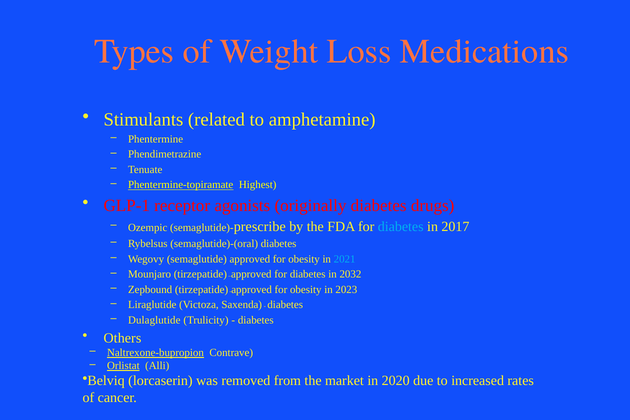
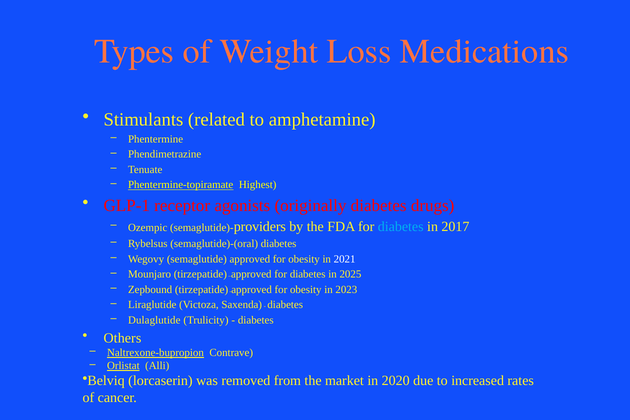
prescribe: prescribe -> providers (260, 227)
2021 colour: light blue -> white (345, 259)
2032: 2032 -> 2025 (350, 274)
